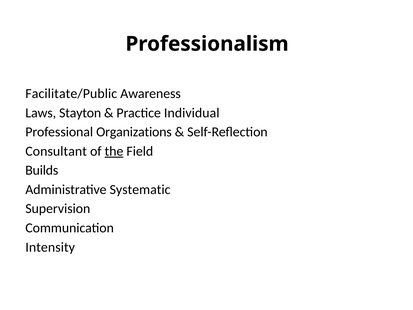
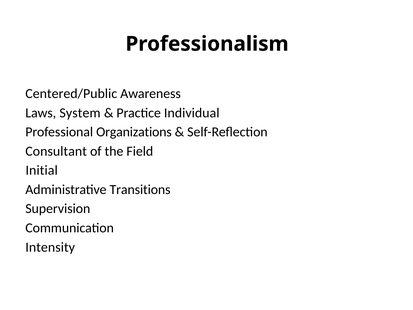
Facilitate/Public: Facilitate/Public -> Centered/Public (71, 94)
Stayton: Stayton -> System (80, 113)
the underline: present -> none (114, 151)
Builds: Builds -> Initial (42, 170)
Systematic: Systematic -> Transitions (140, 189)
